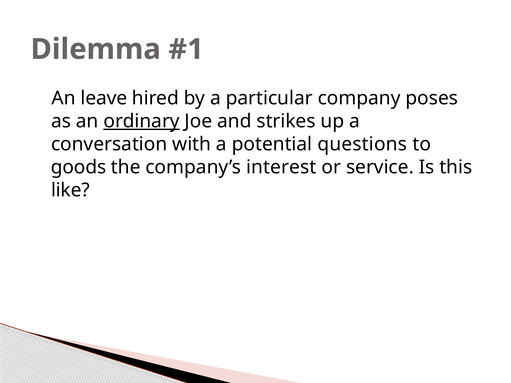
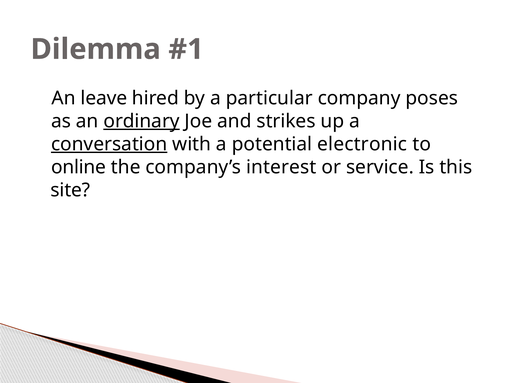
conversation underline: none -> present (109, 144)
questions: questions -> electronic (362, 144)
goods: goods -> online (79, 167)
like: like -> site (70, 190)
